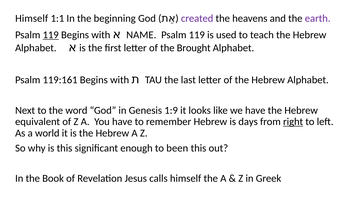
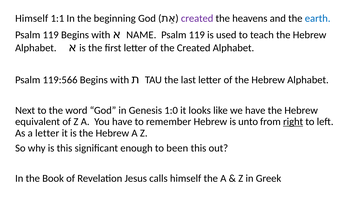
earth colour: purple -> blue (318, 19)
119 underline: present -> none (51, 35)
the Brought: Brought -> Created (194, 48)
119:161: 119:161 -> 119:566 (60, 80)
1:9: 1:9 -> 1:0 (171, 110)
days: days -> unto (248, 122)
a world: world -> letter (47, 133)
